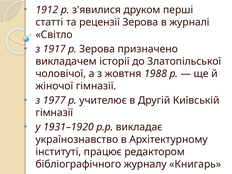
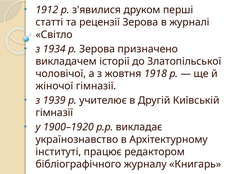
1917: 1917 -> 1934 (54, 49)
1988: 1988 -> 1918 (156, 74)
1977: 1977 -> 1939 (54, 100)
1931–1920: 1931–1920 -> 1900–1920 (68, 127)
